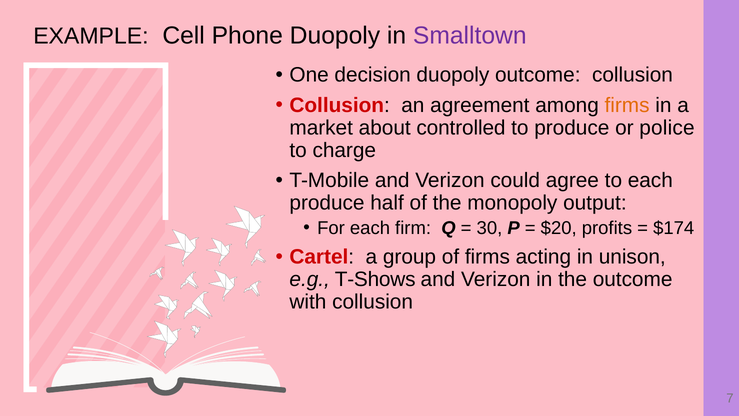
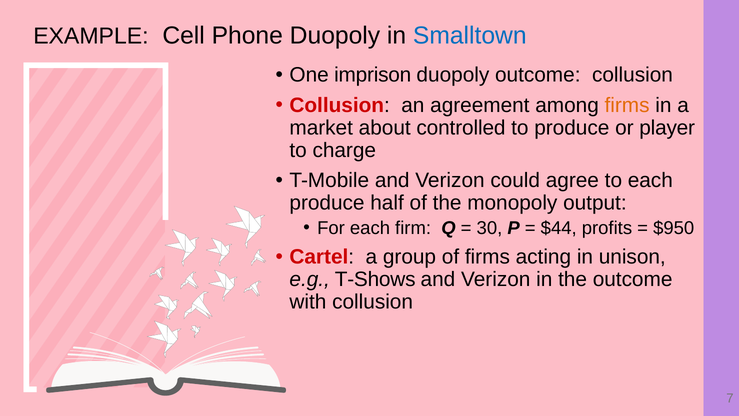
Smalltown colour: purple -> blue (470, 36)
decision: decision -> imprison (373, 75)
police: police -> player (667, 128)
$20: $20 -> $44 (559, 228)
$174: $174 -> $950 (674, 228)
